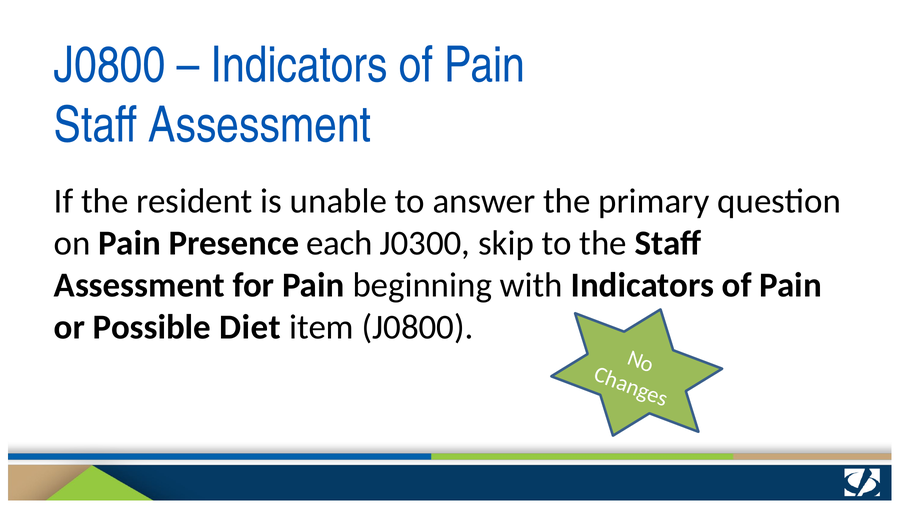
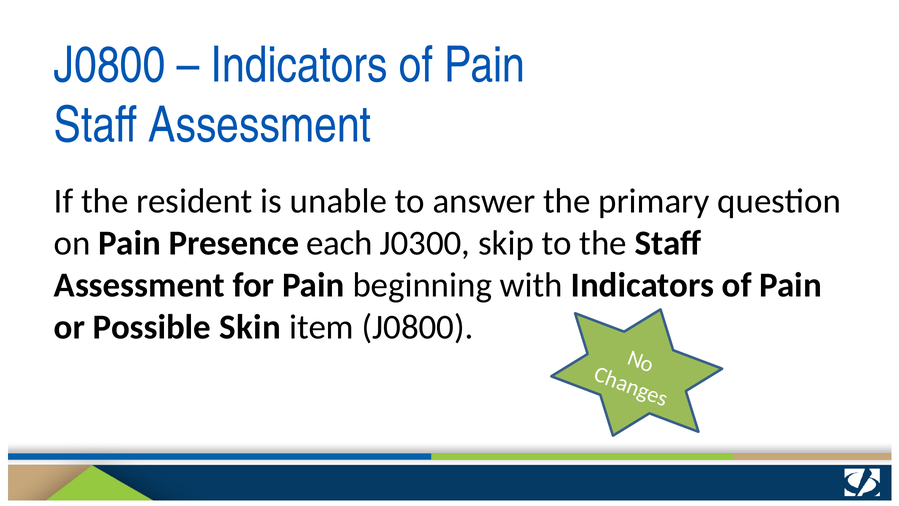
Diet: Diet -> Skin (250, 327)
